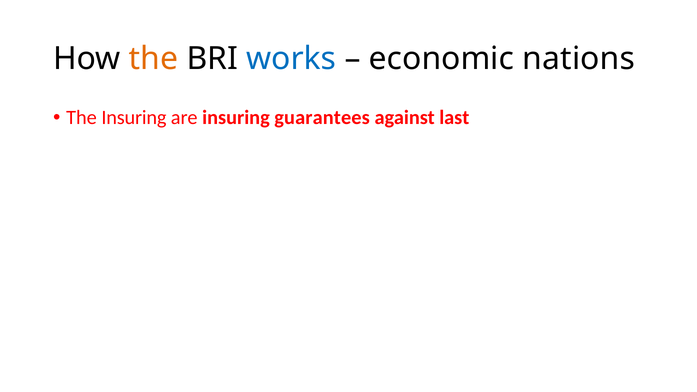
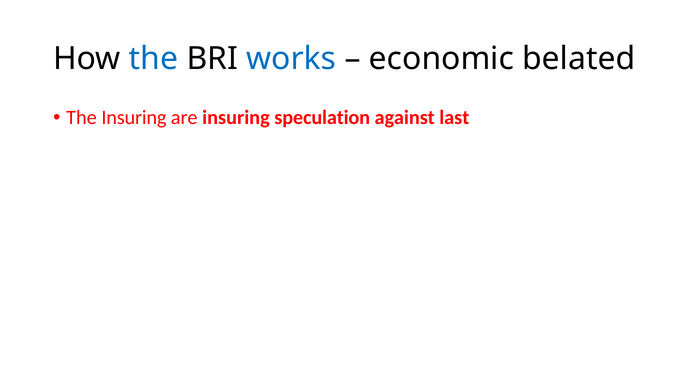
the colour: orange -> blue (154, 59)
nations: nations -> belated (579, 59)
guarantees: guarantees -> speculation (322, 118)
